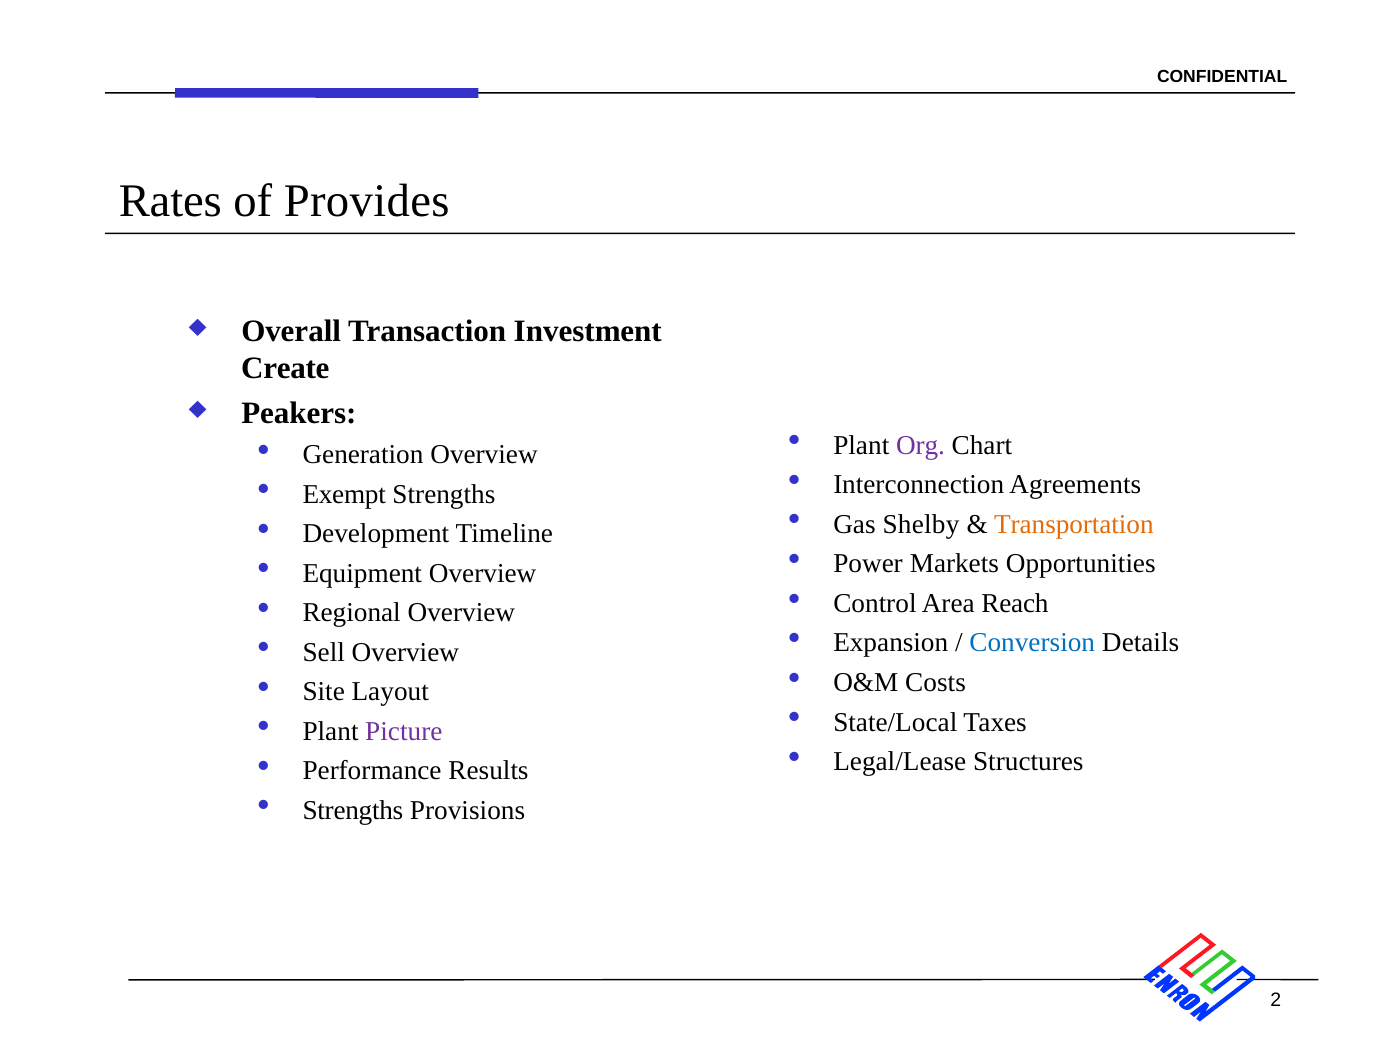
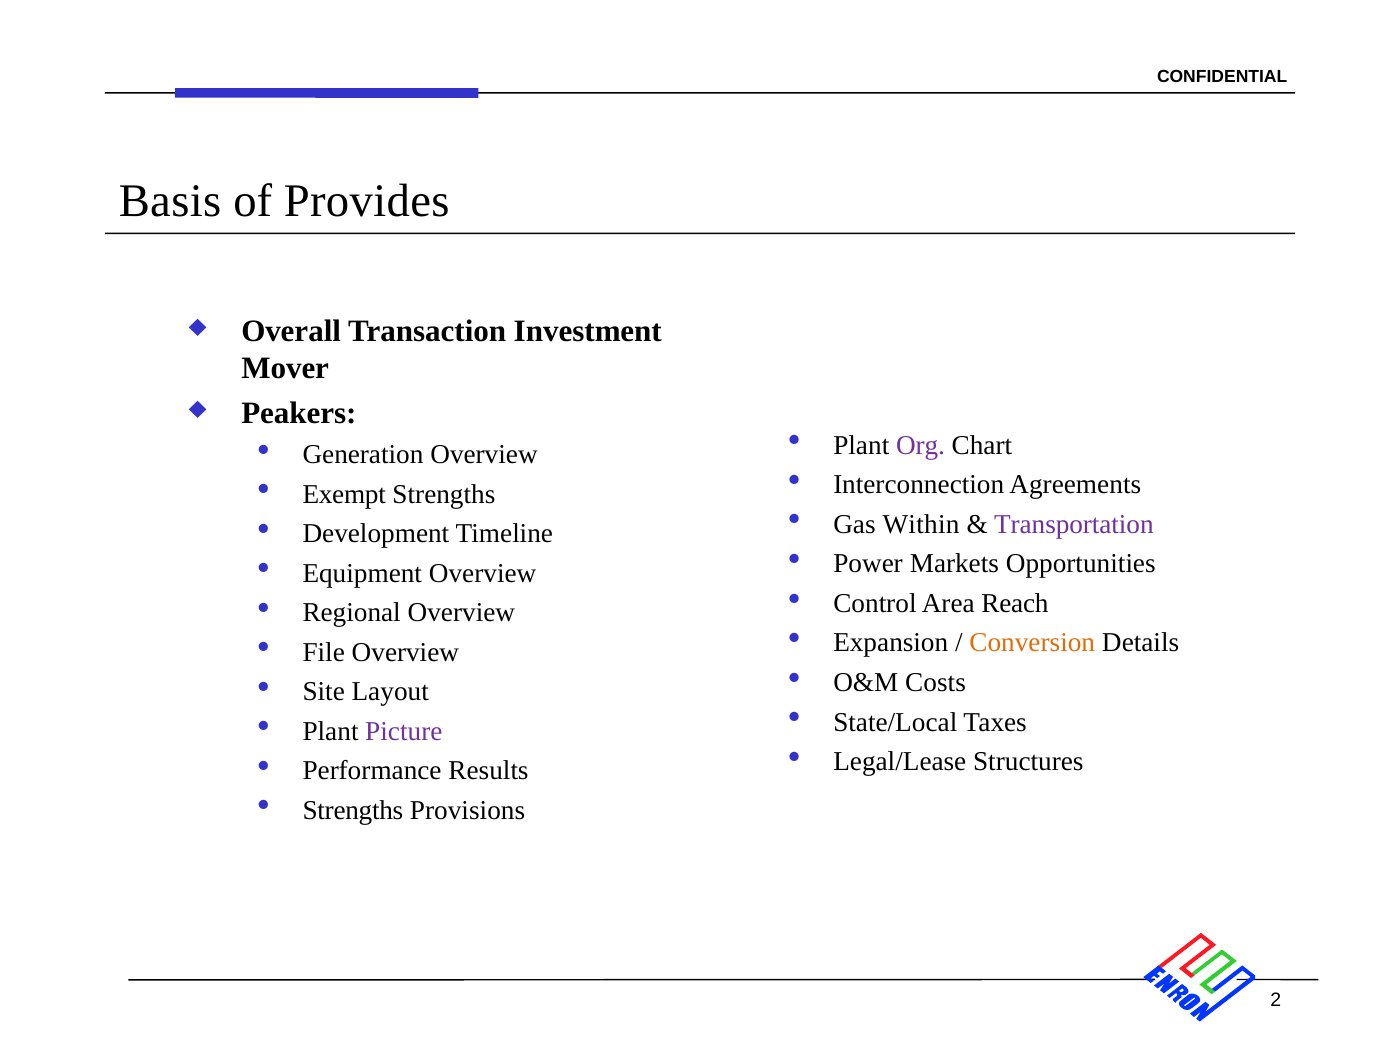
Rates: Rates -> Basis (170, 201)
Create: Create -> Mover (285, 368)
Shelby: Shelby -> Within (921, 524)
Transportation colour: orange -> purple (1074, 524)
Conversion colour: blue -> orange (1032, 643)
Sell: Sell -> File (324, 652)
